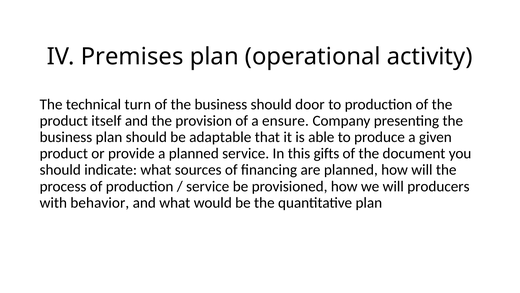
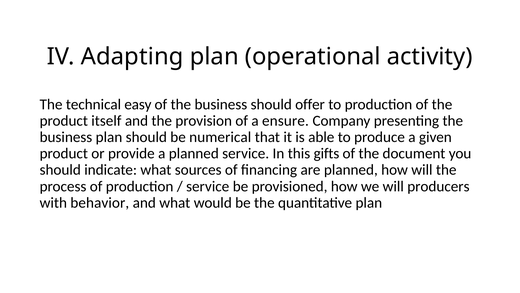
Premises: Premises -> Adapting (132, 57)
turn: turn -> easy (138, 104)
door: door -> offer (310, 104)
adaptable: adaptable -> numerical (220, 137)
